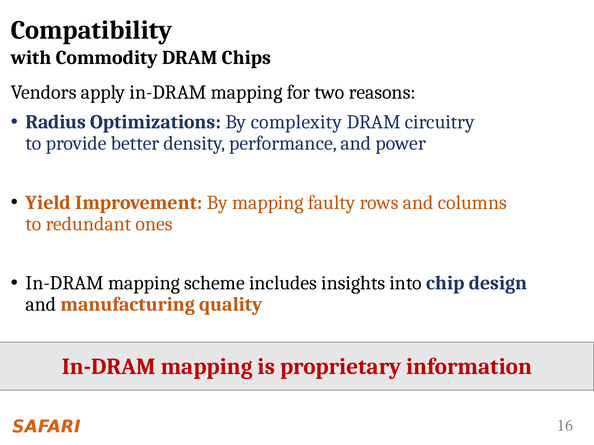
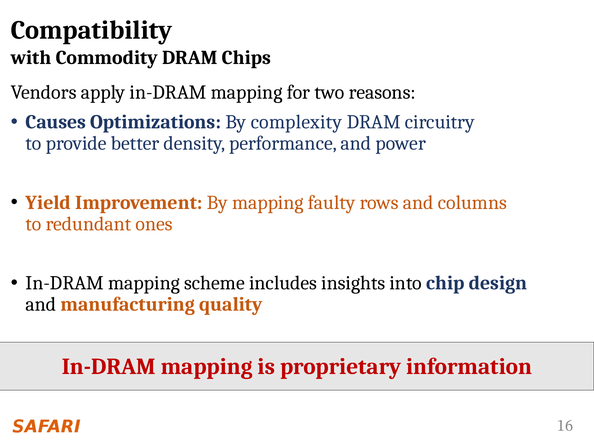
Radius: Radius -> Causes (56, 122)
